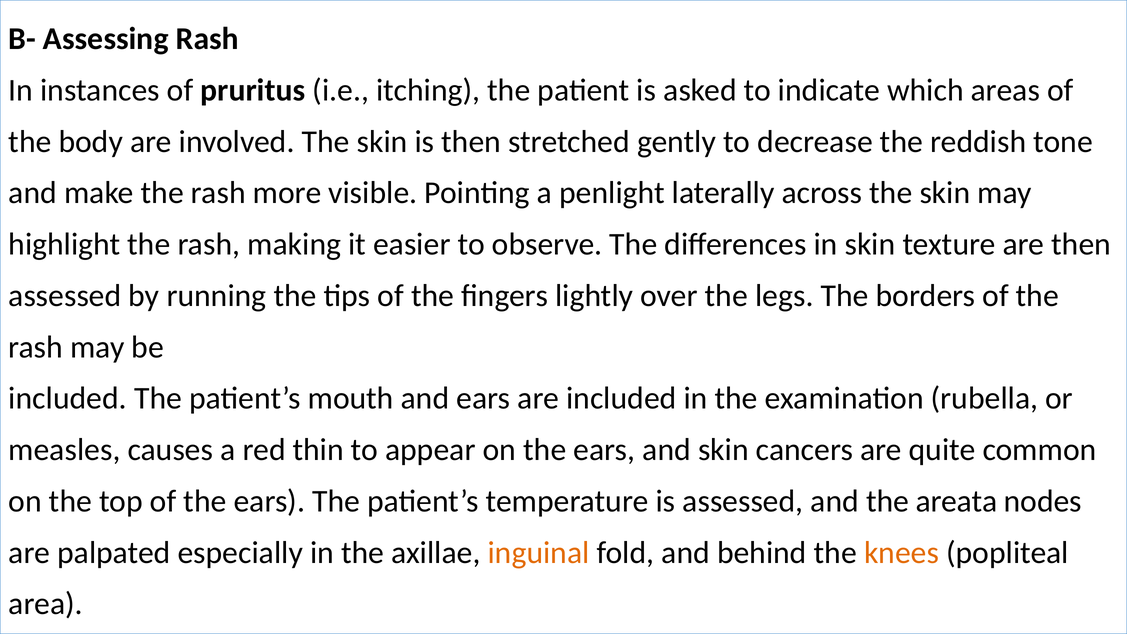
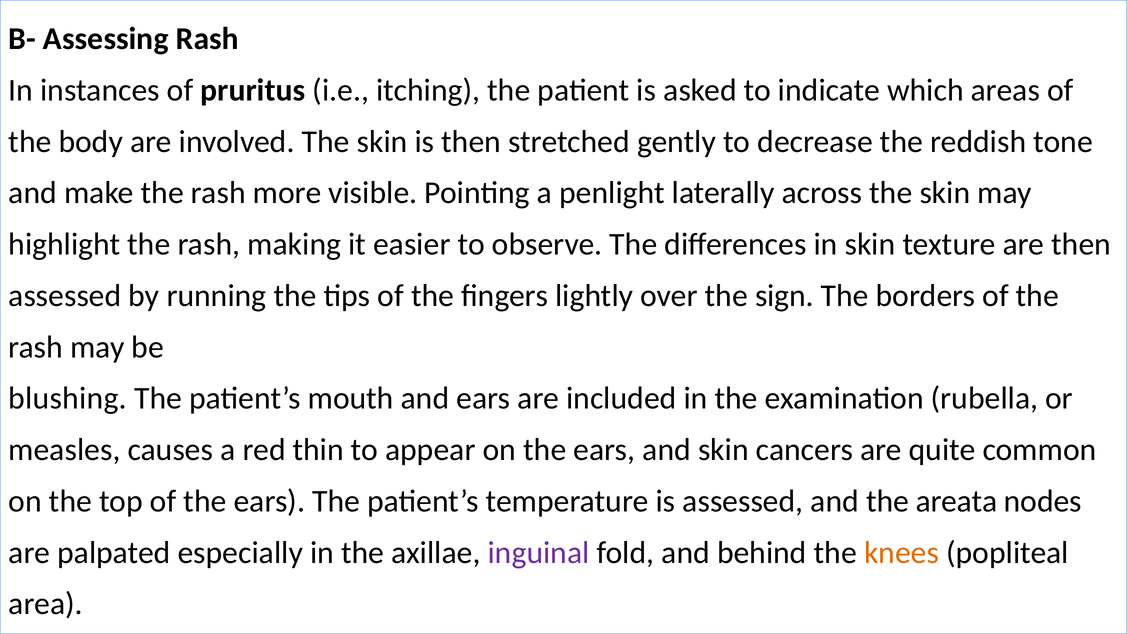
legs: legs -> sign (784, 296)
included: included -> blushing (68, 398)
inguinal colour: orange -> purple (539, 553)
